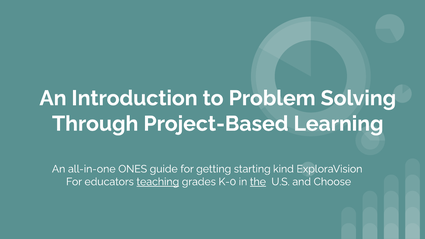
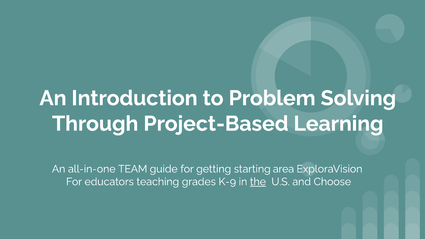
ONES: ONES -> TEAM (133, 169)
kind: kind -> area (283, 169)
teaching underline: present -> none (158, 182)
K-0: K-0 -> K-9 (227, 182)
